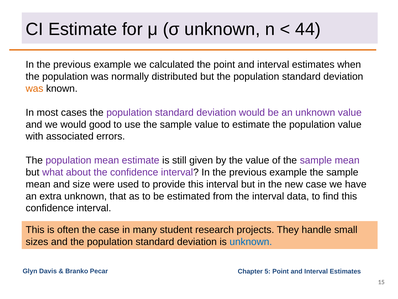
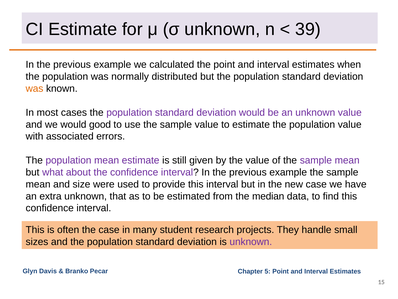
44: 44 -> 39 (308, 29)
the interval: interval -> median (268, 196)
unknown colour: blue -> purple (251, 241)
